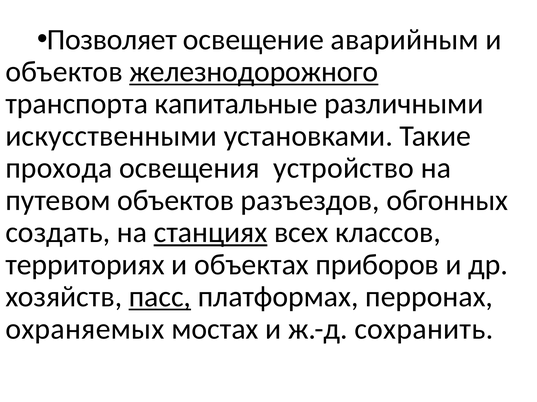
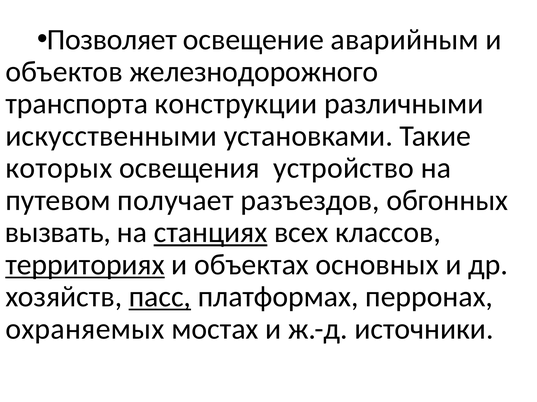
железнодорожного underline: present -> none (254, 72)
капитальные: капитальные -> конструкции (236, 104)
прохода: прохода -> которых (59, 168)
путевом объектов: объектов -> получает (175, 201)
создать: создать -> вызвать (58, 233)
территориях underline: none -> present (85, 265)
приборов: приборов -> основных (377, 265)
сохранить: сохранить -> источники (424, 330)
